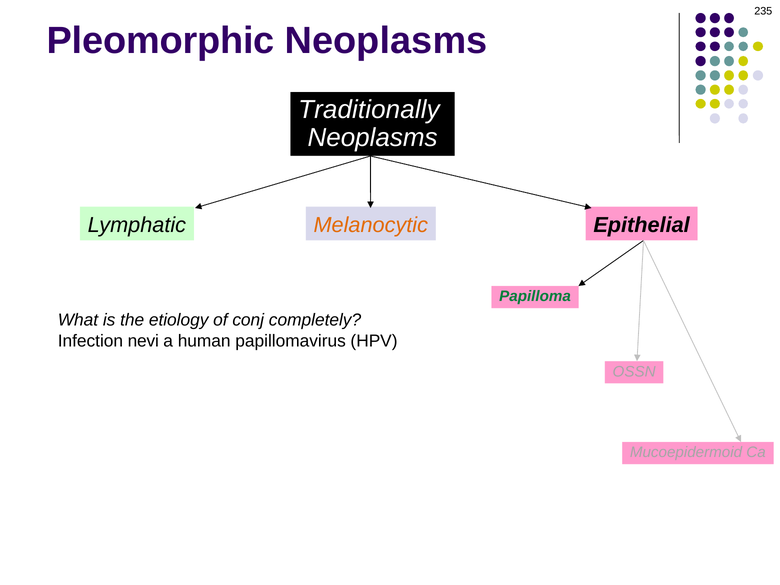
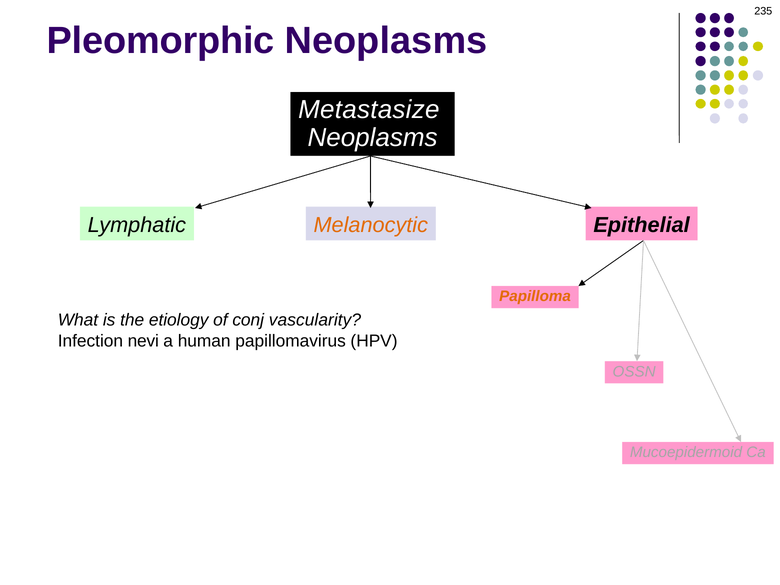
Traditionally: Traditionally -> Metastasize (369, 110)
Papilloma colour: green -> orange (535, 296)
completely: completely -> vascularity (315, 320)
